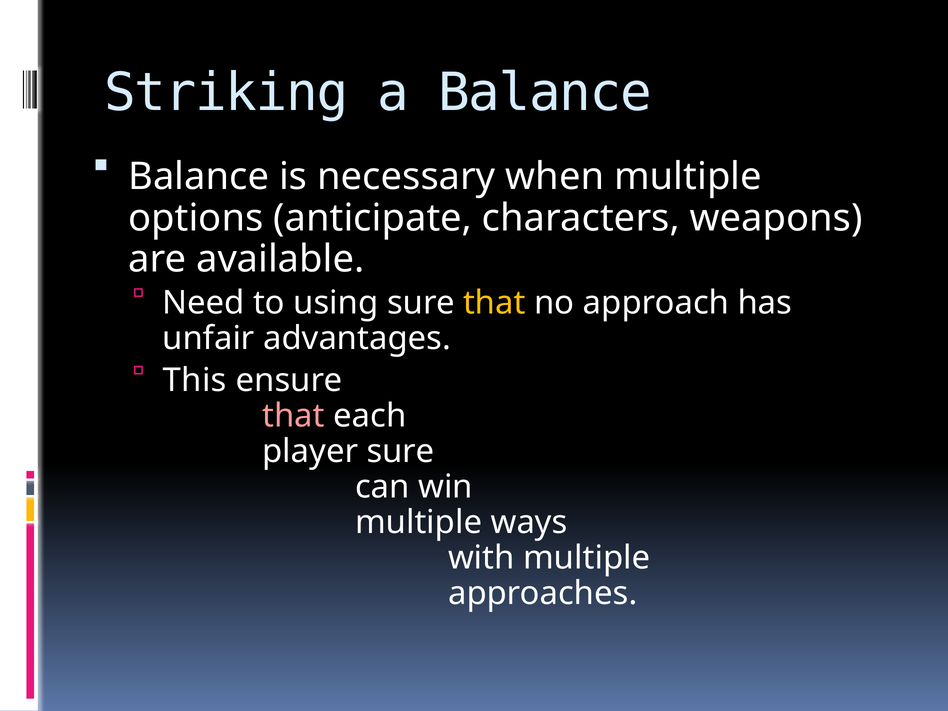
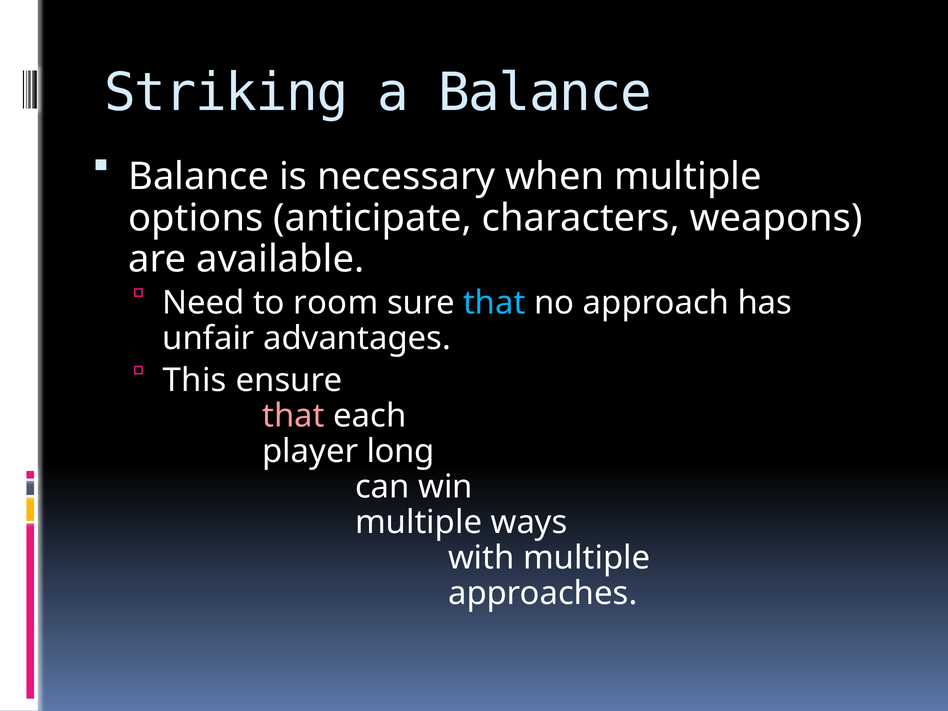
using: using -> room (336, 303)
that colour: yellow -> light blue (494, 303)
player sure: sure -> long (401, 451)
